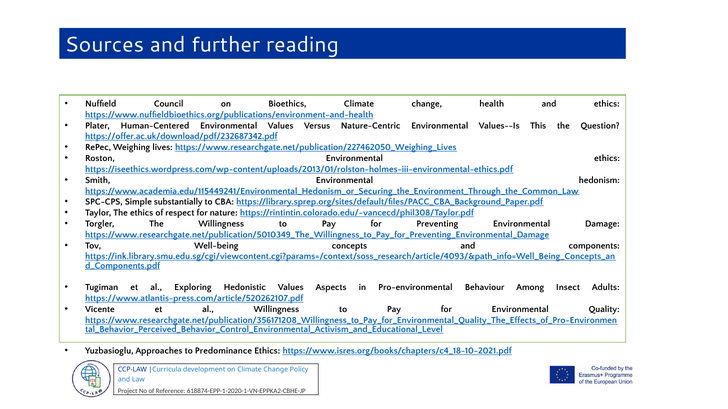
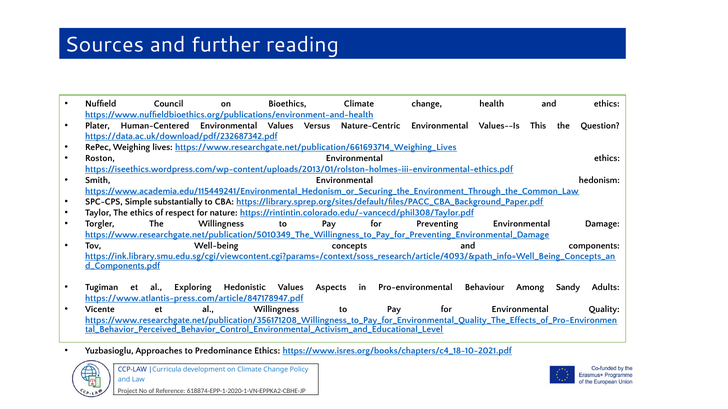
https://offer.ac.uk/download/pdf/232687342.pdf: https://offer.ac.uk/download/pdf/232687342.pdf -> https://data.ac.uk/download/pdf/232687342.pdf (181, 137)
https://www.researchgate.net/publication/227462050_Weighing_Lives: https://www.researchgate.net/publication/227462050_Weighing_Lives -> https://www.researchgate.net/publication/661693714_Weighing_Lives (316, 148)
Insect: Insect -> Sandy (568, 288)
https://www.atlantis-press.com/article/520262107.pdf: https://www.atlantis-press.com/article/520262107.pdf -> https://www.atlantis-press.com/article/847178947.pdf (194, 299)
